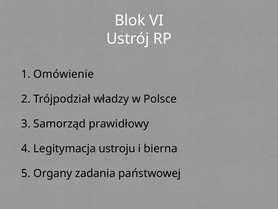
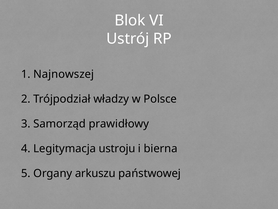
Omówienie: Omówienie -> Najnowszej (64, 74)
zadania: zadania -> arkuszu (95, 173)
